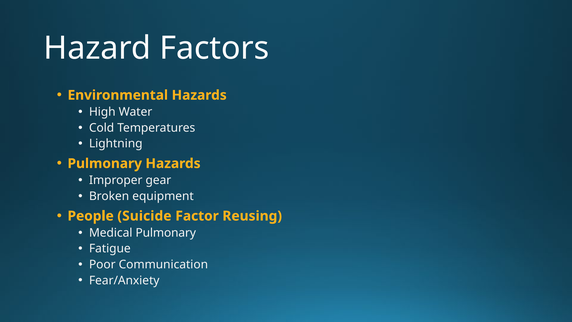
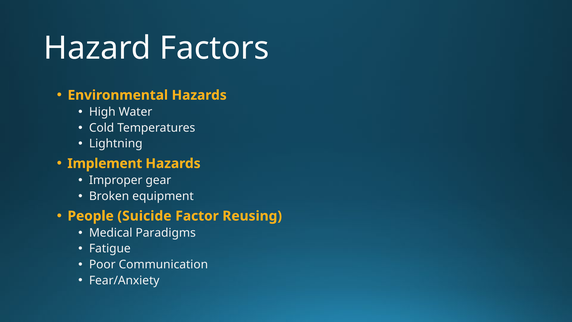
Pulmonary: Pulmonary -> Implement (105, 163)
Medical Pulmonary: Pulmonary -> Paradigms (166, 233)
